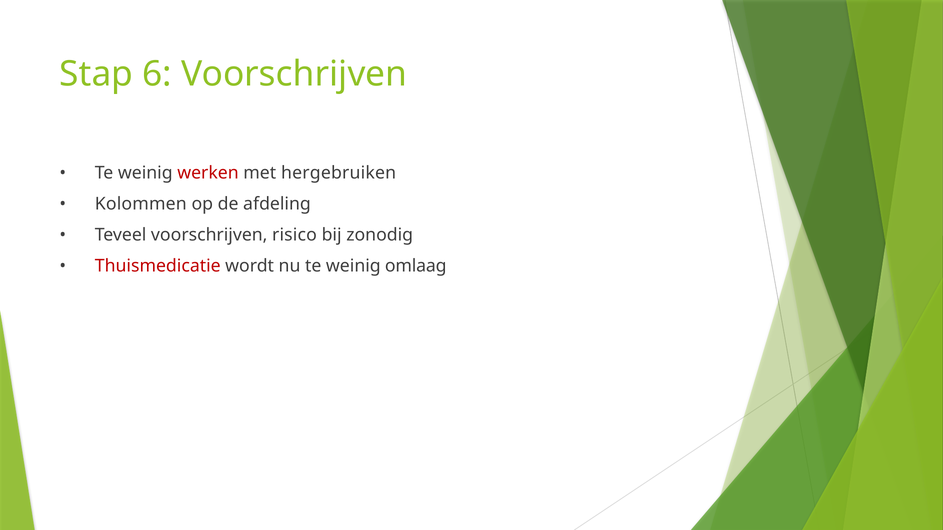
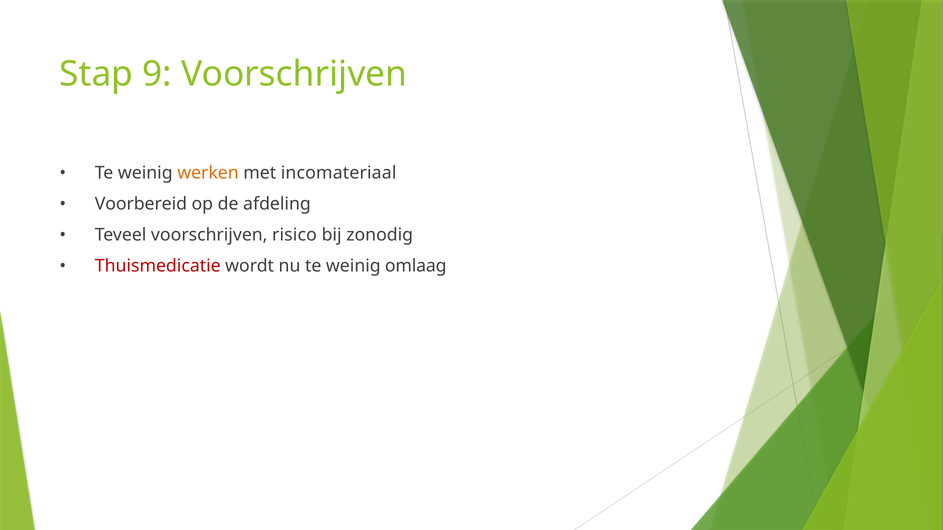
6: 6 -> 9 (157, 74)
werken colour: red -> orange (208, 173)
hergebruiken: hergebruiken -> incomateriaal (339, 173)
Kolommen: Kolommen -> Voorbereid (141, 204)
